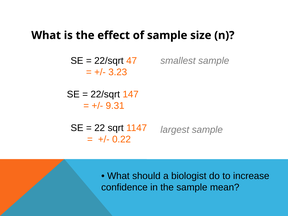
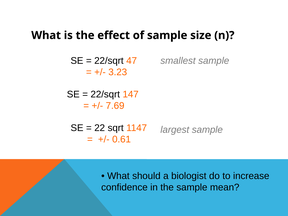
9.31: 9.31 -> 7.69 (115, 106)
0.22: 0.22 -> 0.61 (122, 139)
